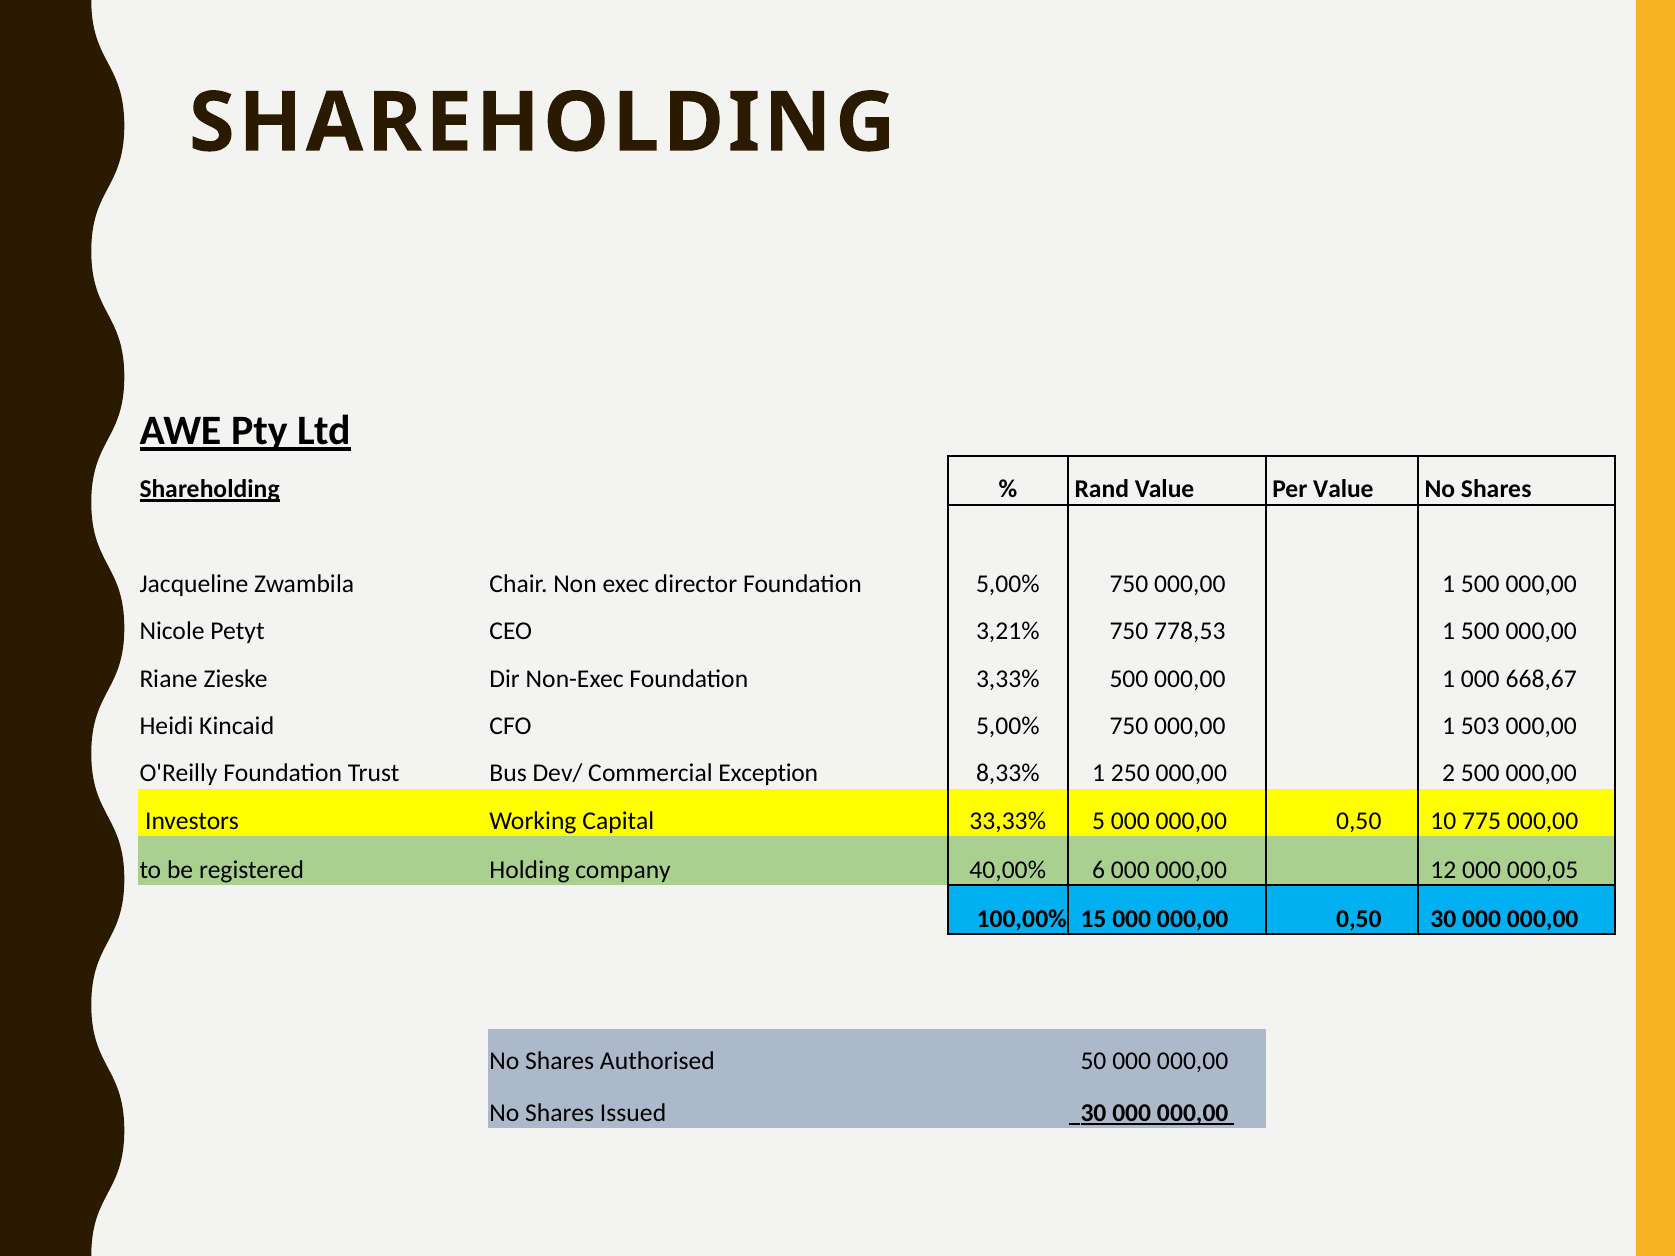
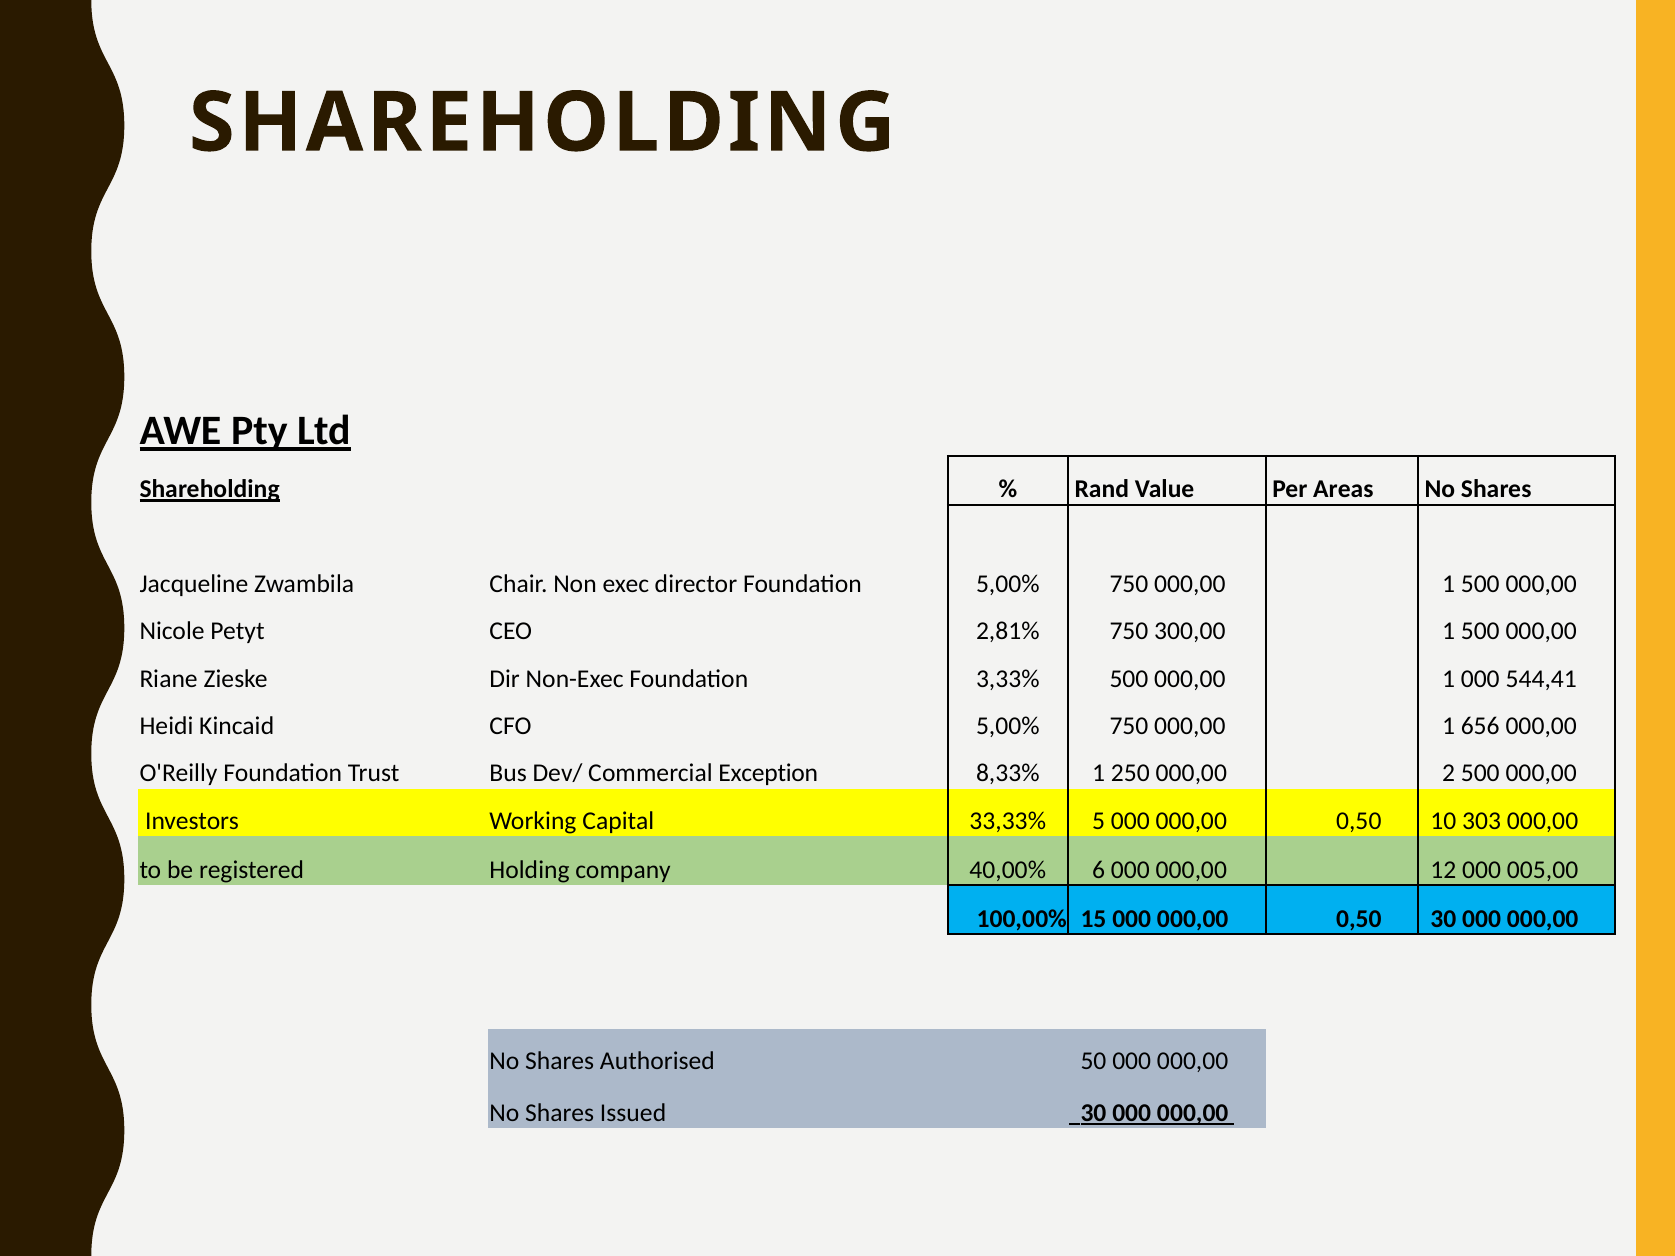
Per Value: Value -> Areas (1343, 490)
3,21%: 3,21% -> 2,81% (1008, 632)
778,53: 778,53 -> 300,00 (1190, 632)
668,67: 668,67 -> 544,41 (1541, 679)
503: 503 -> 656 (1480, 726)
775: 775 -> 303 (1482, 821)
000,05: 000,05 -> 005,00 (1543, 870)
